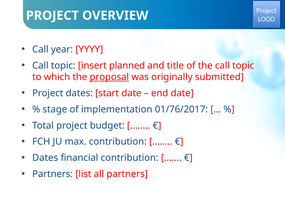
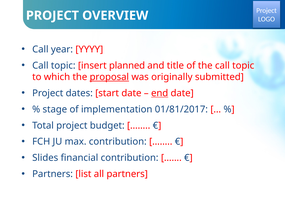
end underline: none -> present (160, 93)
01/76/2017: 01/76/2017 -> 01/81/2017 (181, 109)
Dates: Dates -> Slides (45, 158)
